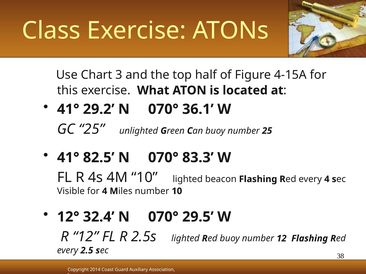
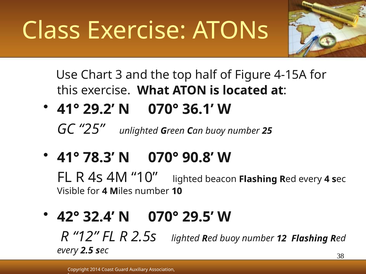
82.5: 82.5 -> 78.3 (99, 158)
83.3: 83.3 -> 90.8 (198, 158)
12°: 12° -> 42° (68, 217)
